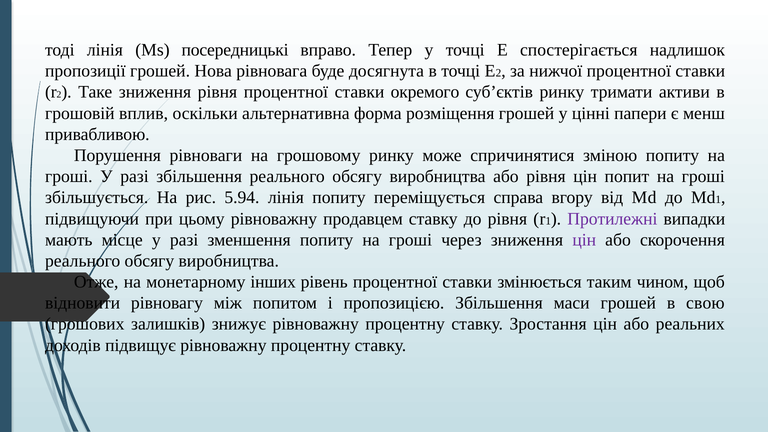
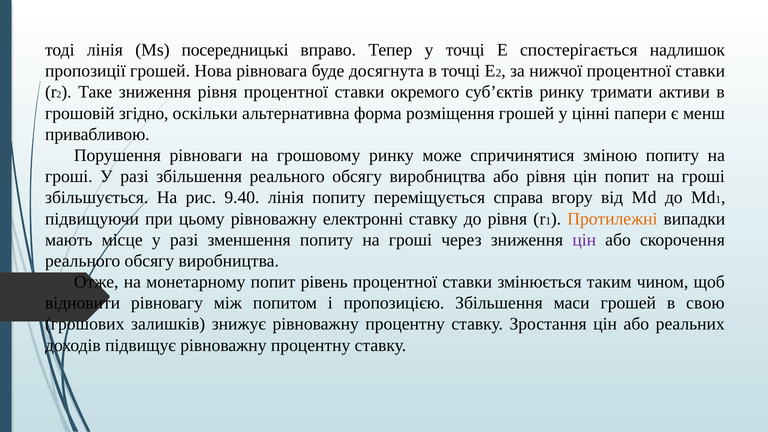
вплив: вплив -> згідно (144, 113)
5.94: 5.94 -> 9.40 (242, 198)
продавцем: продавцем -> електронні (363, 219)
Протилежні colour: purple -> orange (612, 219)
монетарному інших: інших -> попит (273, 282)
